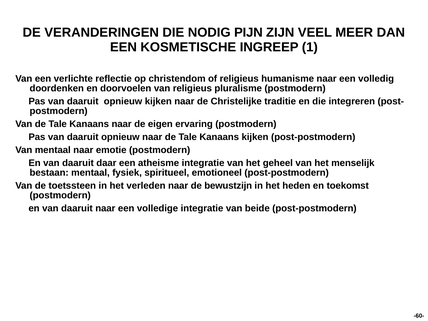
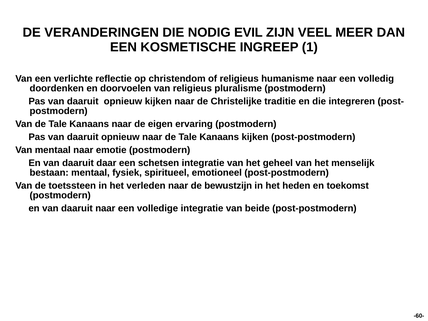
PIJN: PIJN -> EVIL (248, 32)
atheisme: atheisme -> schetsen (159, 163)
